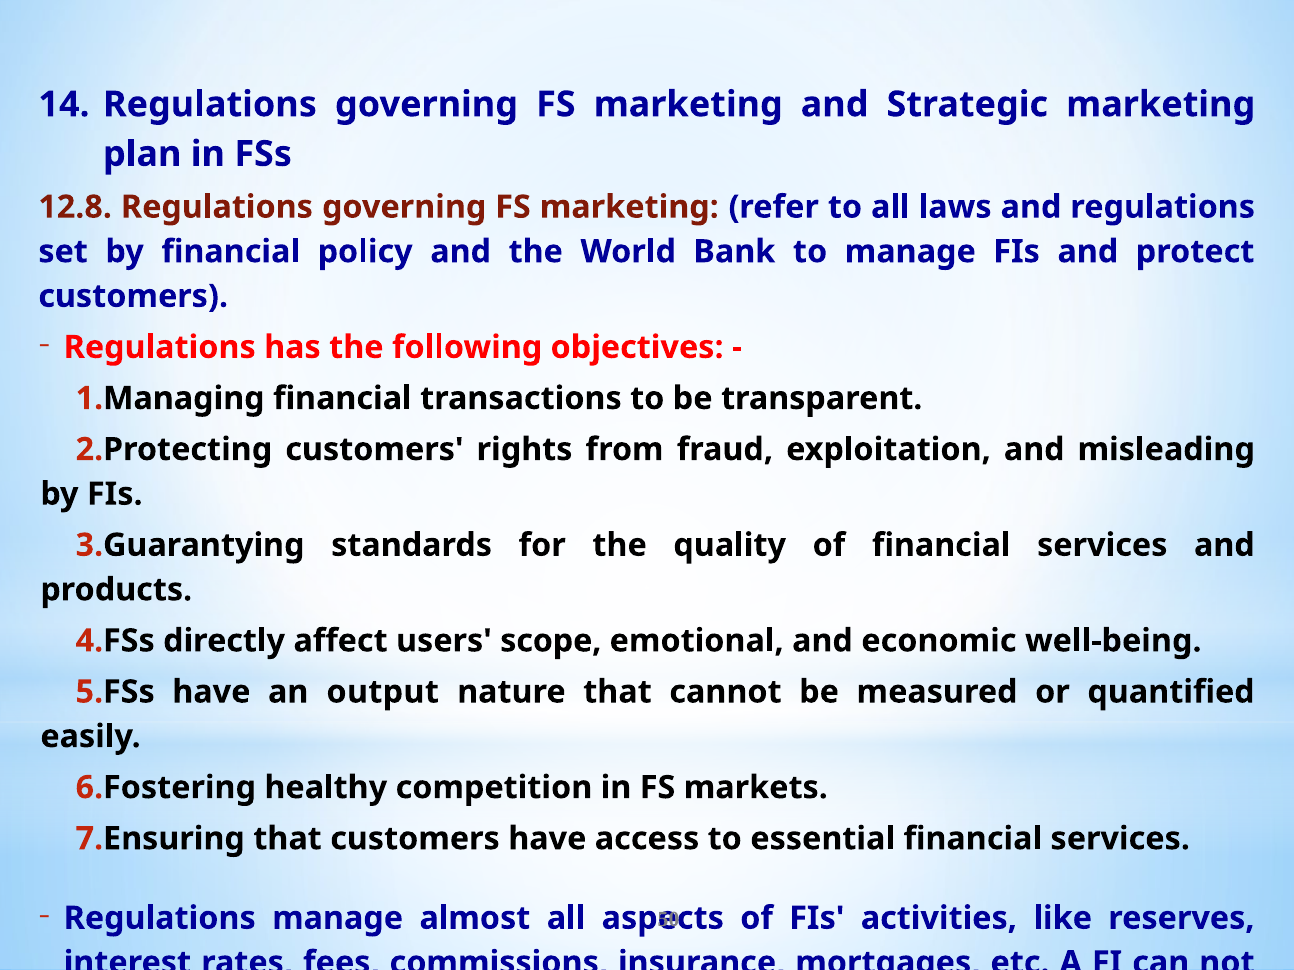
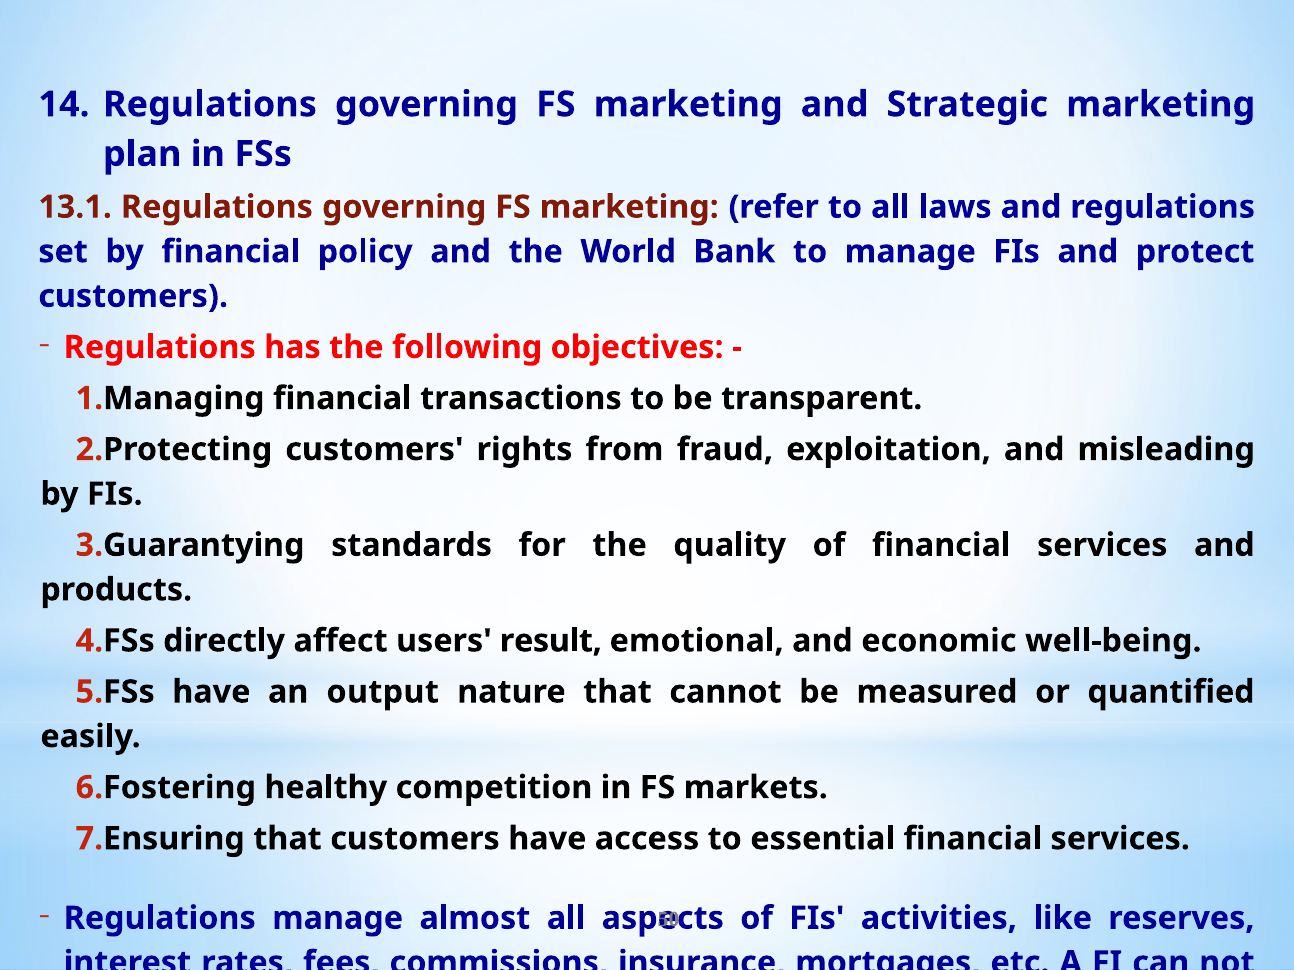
12.8: 12.8 -> 13.1 (75, 207)
scope: scope -> result (551, 641)
